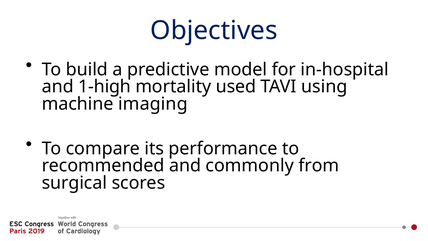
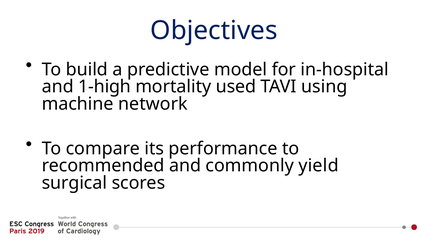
imaging: imaging -> network (153, 104)
from: from -> yield (319, 166)
